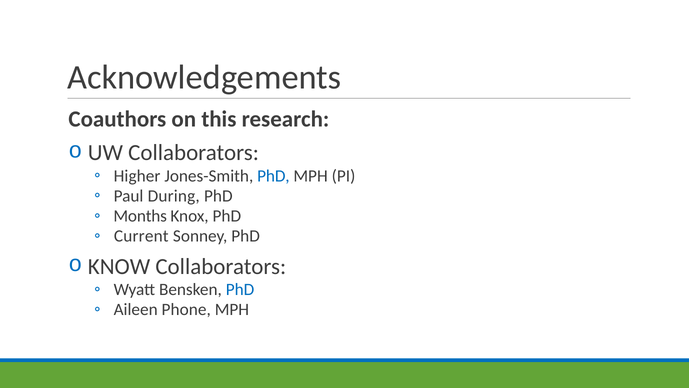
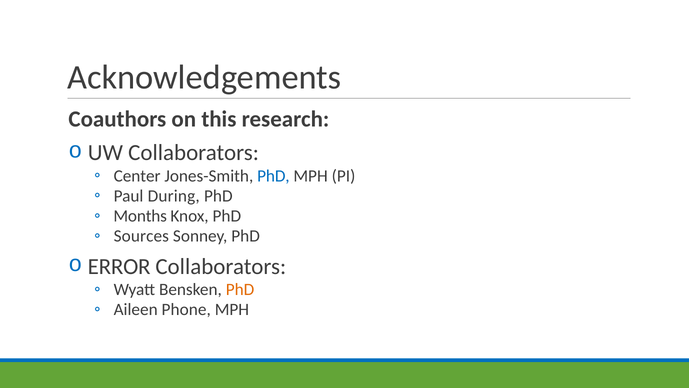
Higher: Higher -> Center (137, 176)
Current: Current -> Sources (141, 236)
KNOW: KNOW -> ERROR (119, 266)
PhD colour: blue -> orange (240, 289)
